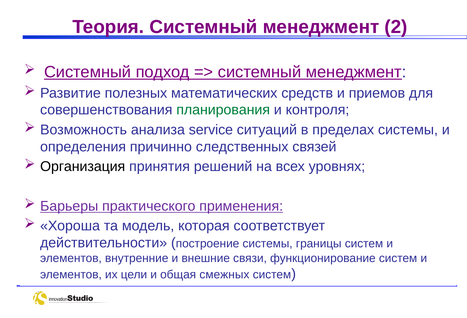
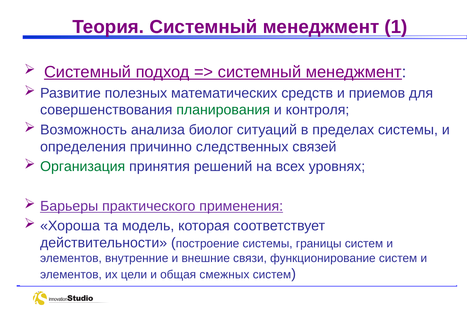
2: 2 -> 1 (396, 27)
service: service -> биолог (211, 130)
Организация colour: black -> green (83, 166)
